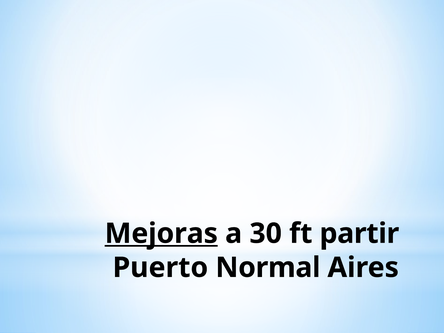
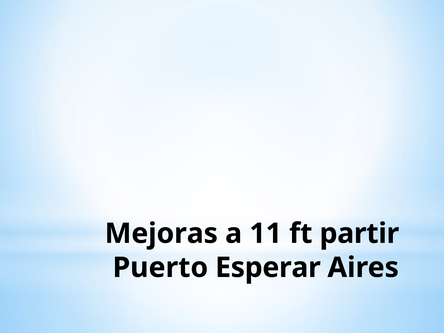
Mejoras underline: present -> none (161, 234)
30: 30 -> 11 (266, 234)
Normal: Normal -> Esperar (268, 268)
